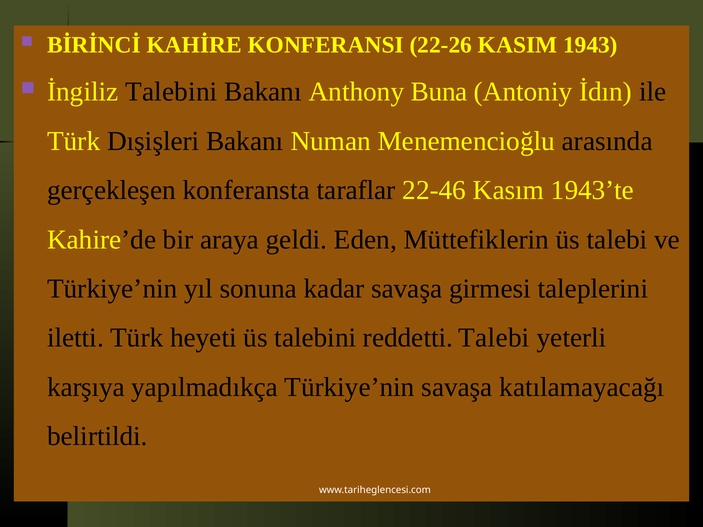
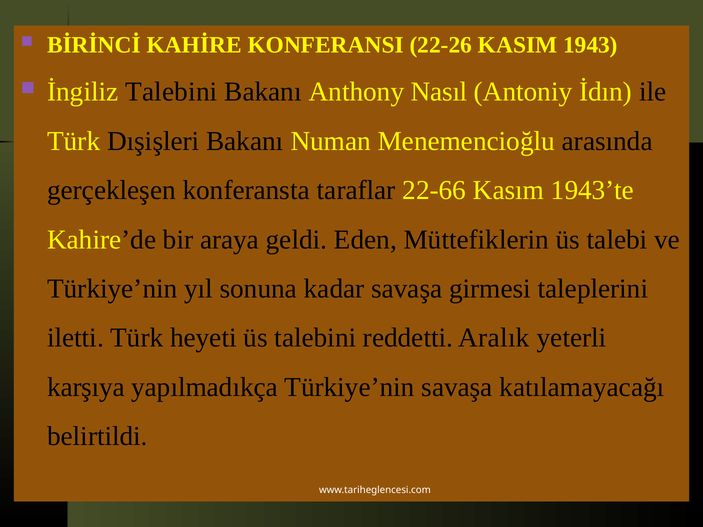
Buna: Buna -> Nasıl (439, 92)
22-46: 22-46 -> 22-66 (434, 190)
reddetti Talebi: Talebi -> Aralık (494, 338)
